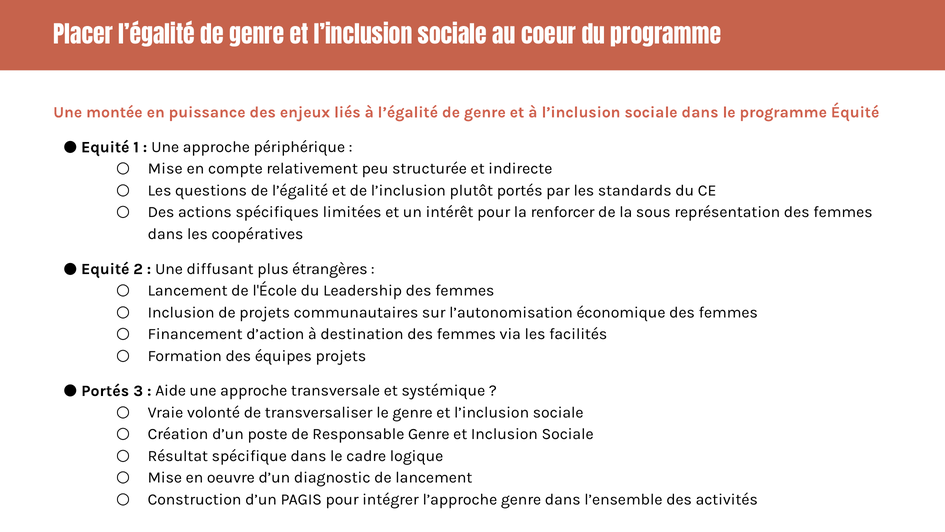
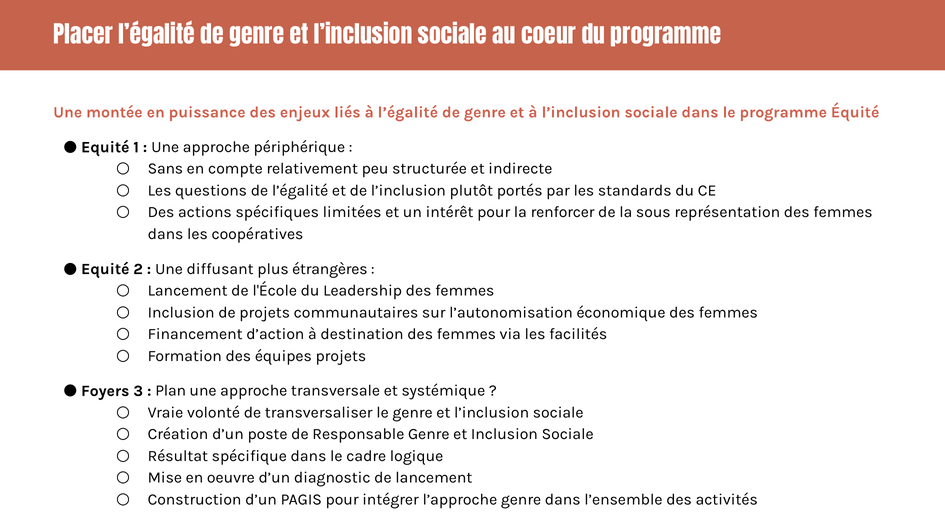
Mise: Mise -> Sans (165, 169)
Portés: Portés -> Foyers (105, 390)
Aide: Aide -> Plan (171, 390)
